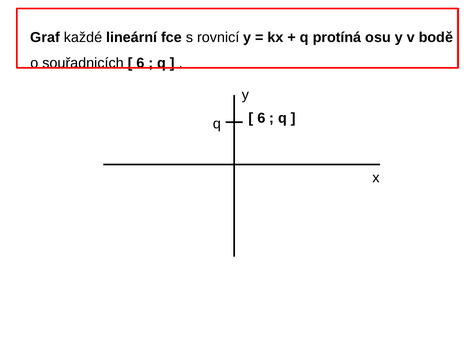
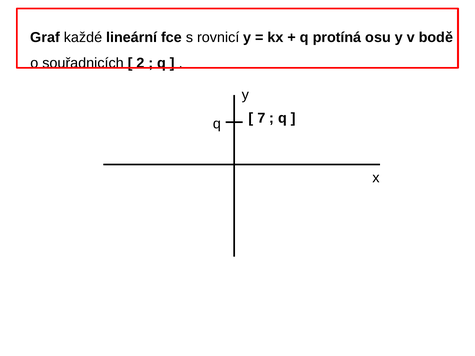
6: 6 -> 2 (140, 63)
6: 6 -> 7 (261, 118)
